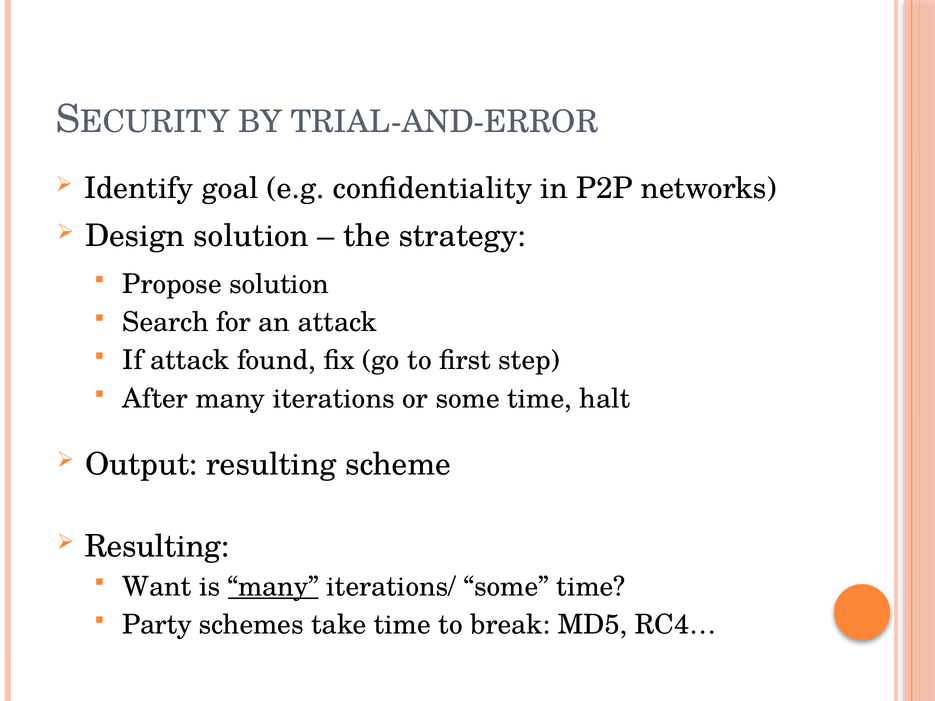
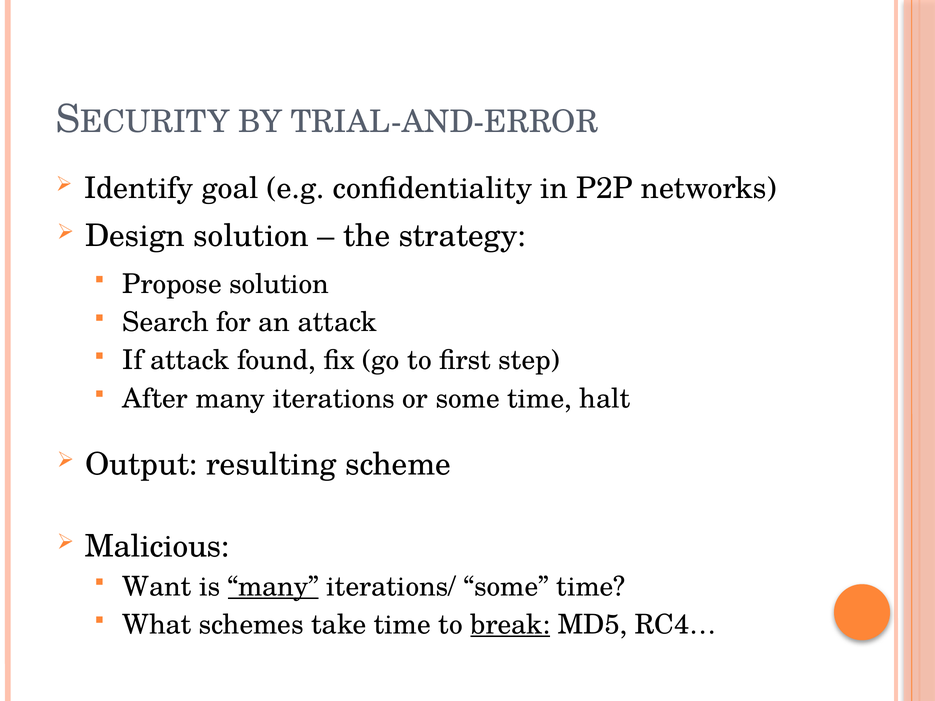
Resulting: Resulting -> Malicious (157, 546)
Party: Party -> What (157, 625)
break underline: none -> present (510, 625)
